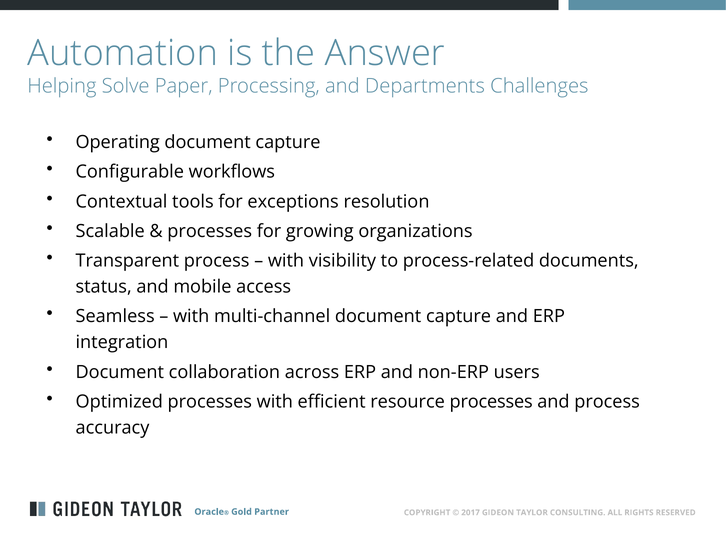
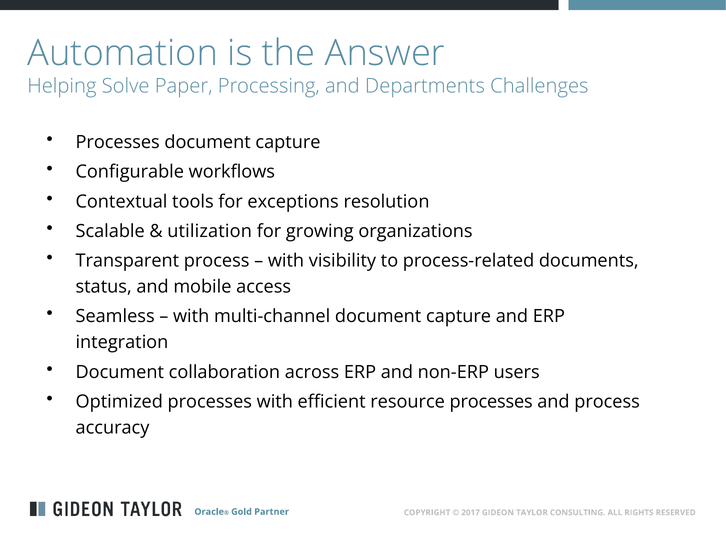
Operating: Operating -> Processes (118, 142)
processes: processes -> utilization (210, 231)
